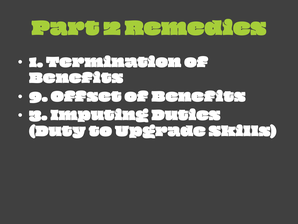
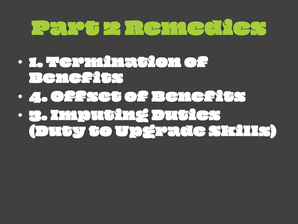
9: 9 -> 4 (38, 97)
